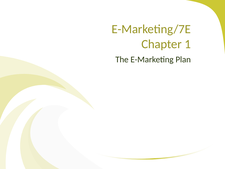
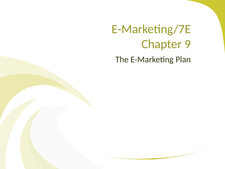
1: 1 -> 9 (188, 44)
